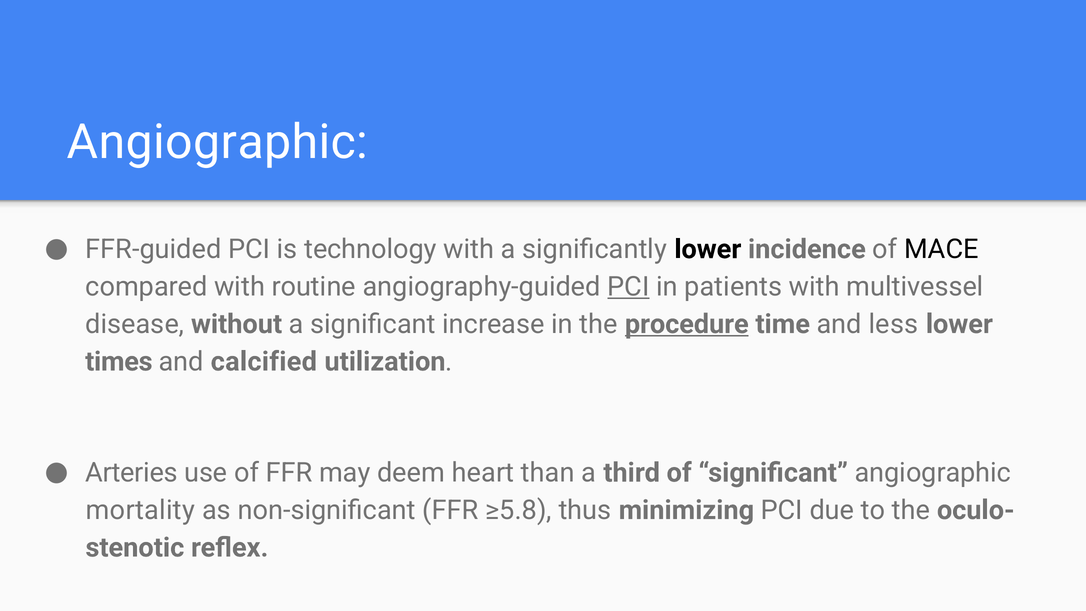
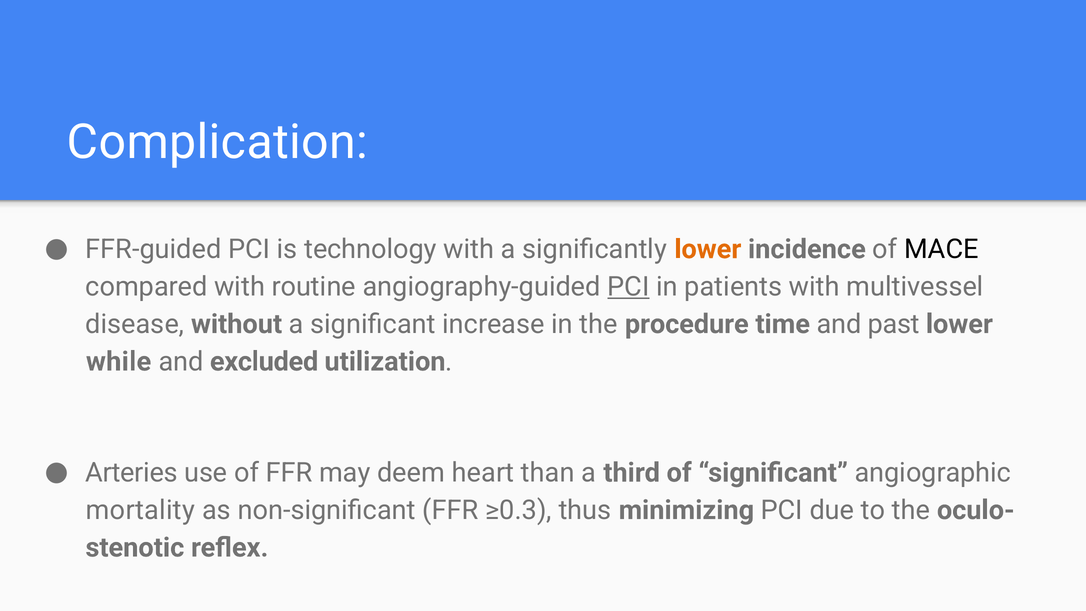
Angiographic: Angiographic -> Complication (218, 142)
lower colour: black -> orange (708, 249)
procedure underline: present -> none (687, 324)
less: less -> past (894, 324)
times: times -> while (119, 362)
calcified: calcified -> excluded (264, 362)
≥5.8: ≥5.8 -> ≥0.3 (518, 510)
